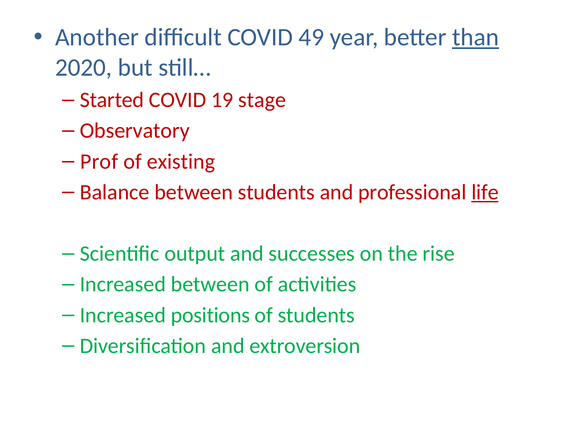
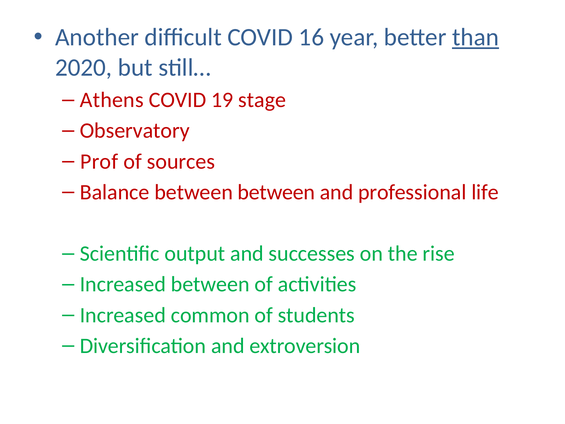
49: 49 -> 16 (311, 37)
Started: Started -> Athens (112, 100)
existing: existing -> sources (181, 161)
between students: students -> between (276, 192)
life underline: present -> none (485, 192)
positions: positions -> common (210, 315)
